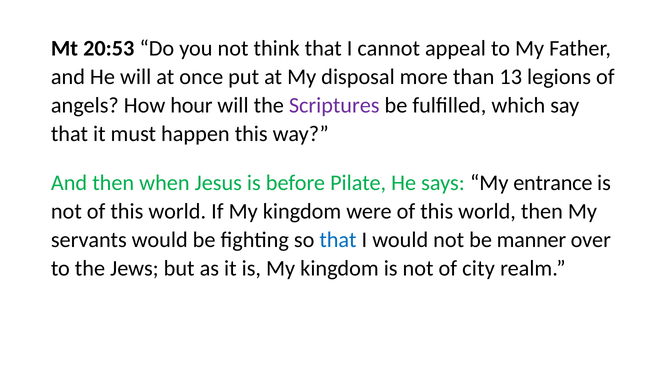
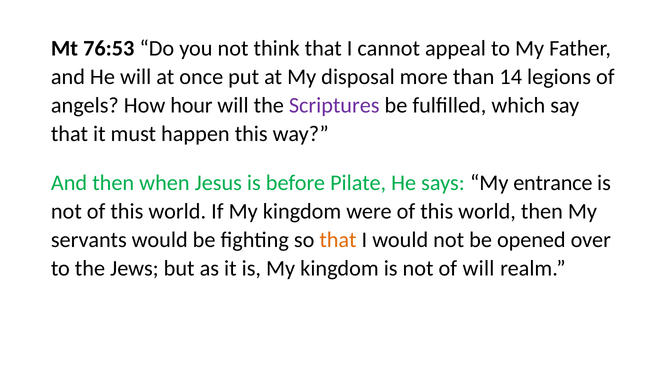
20:53: 20:53 -> 76:53 (109, 48)
13: 13 -> 14 (511, 77)
that colour: blue -> orange (338, 240)
manner: manner -> opened (531, 240)
of city: city -> will (479, 268)
